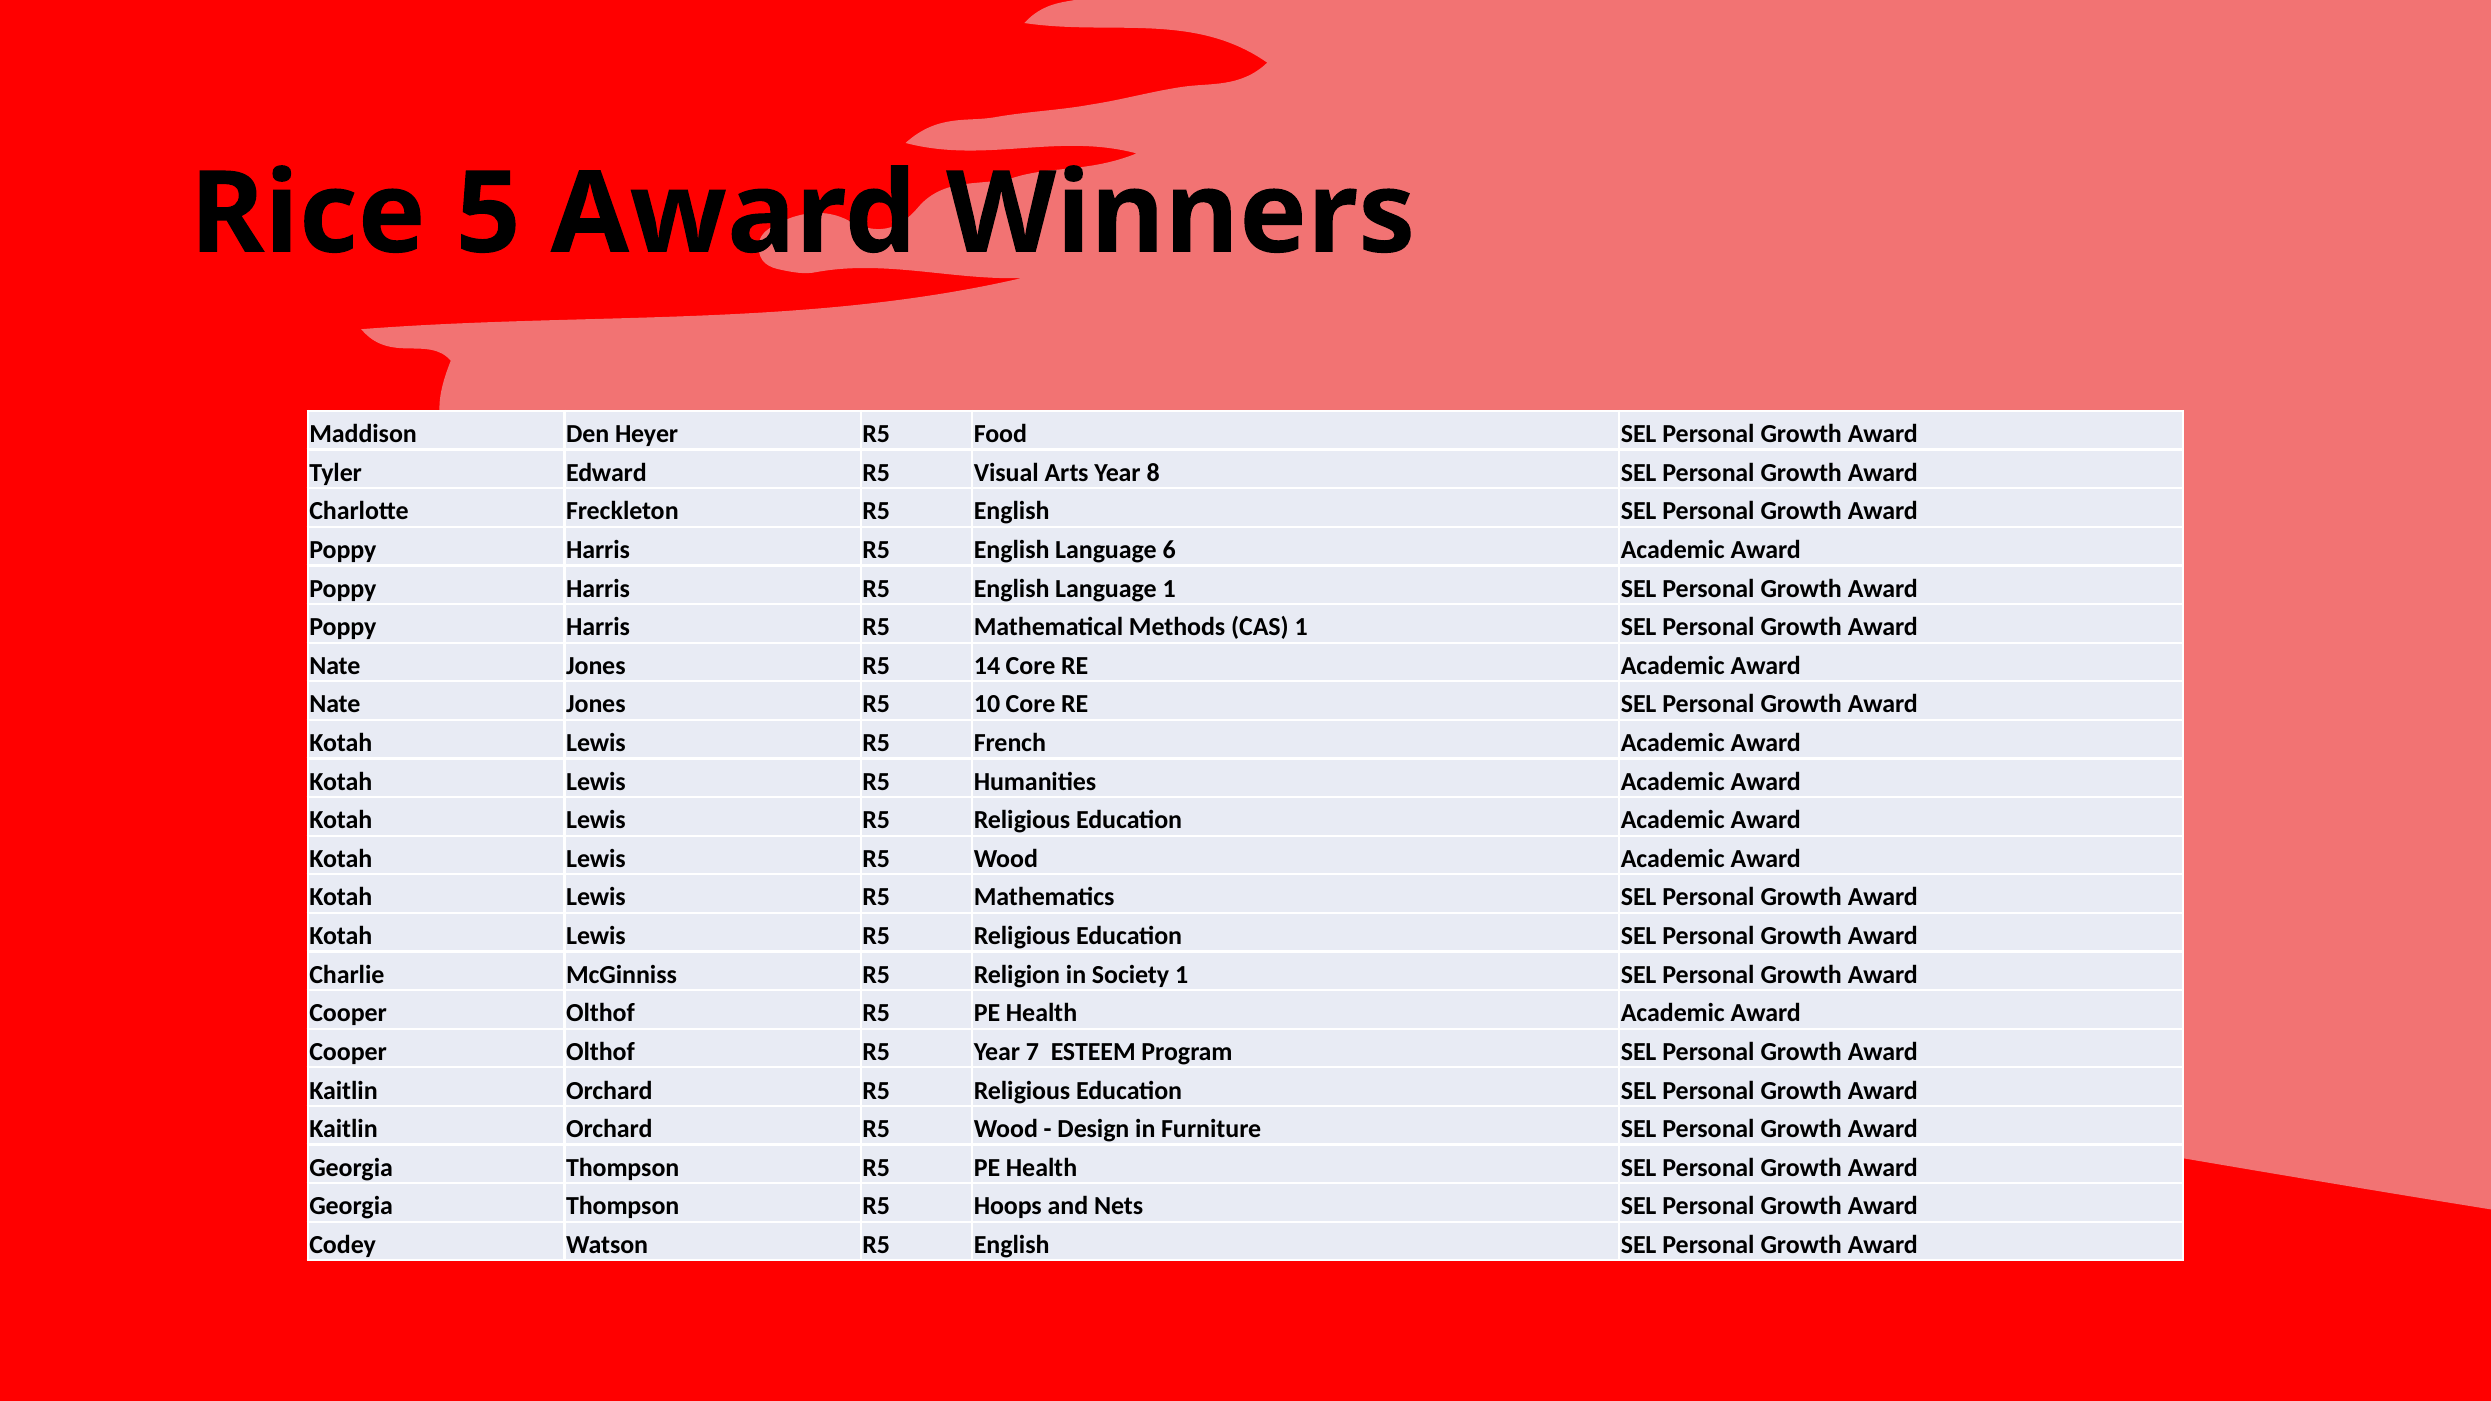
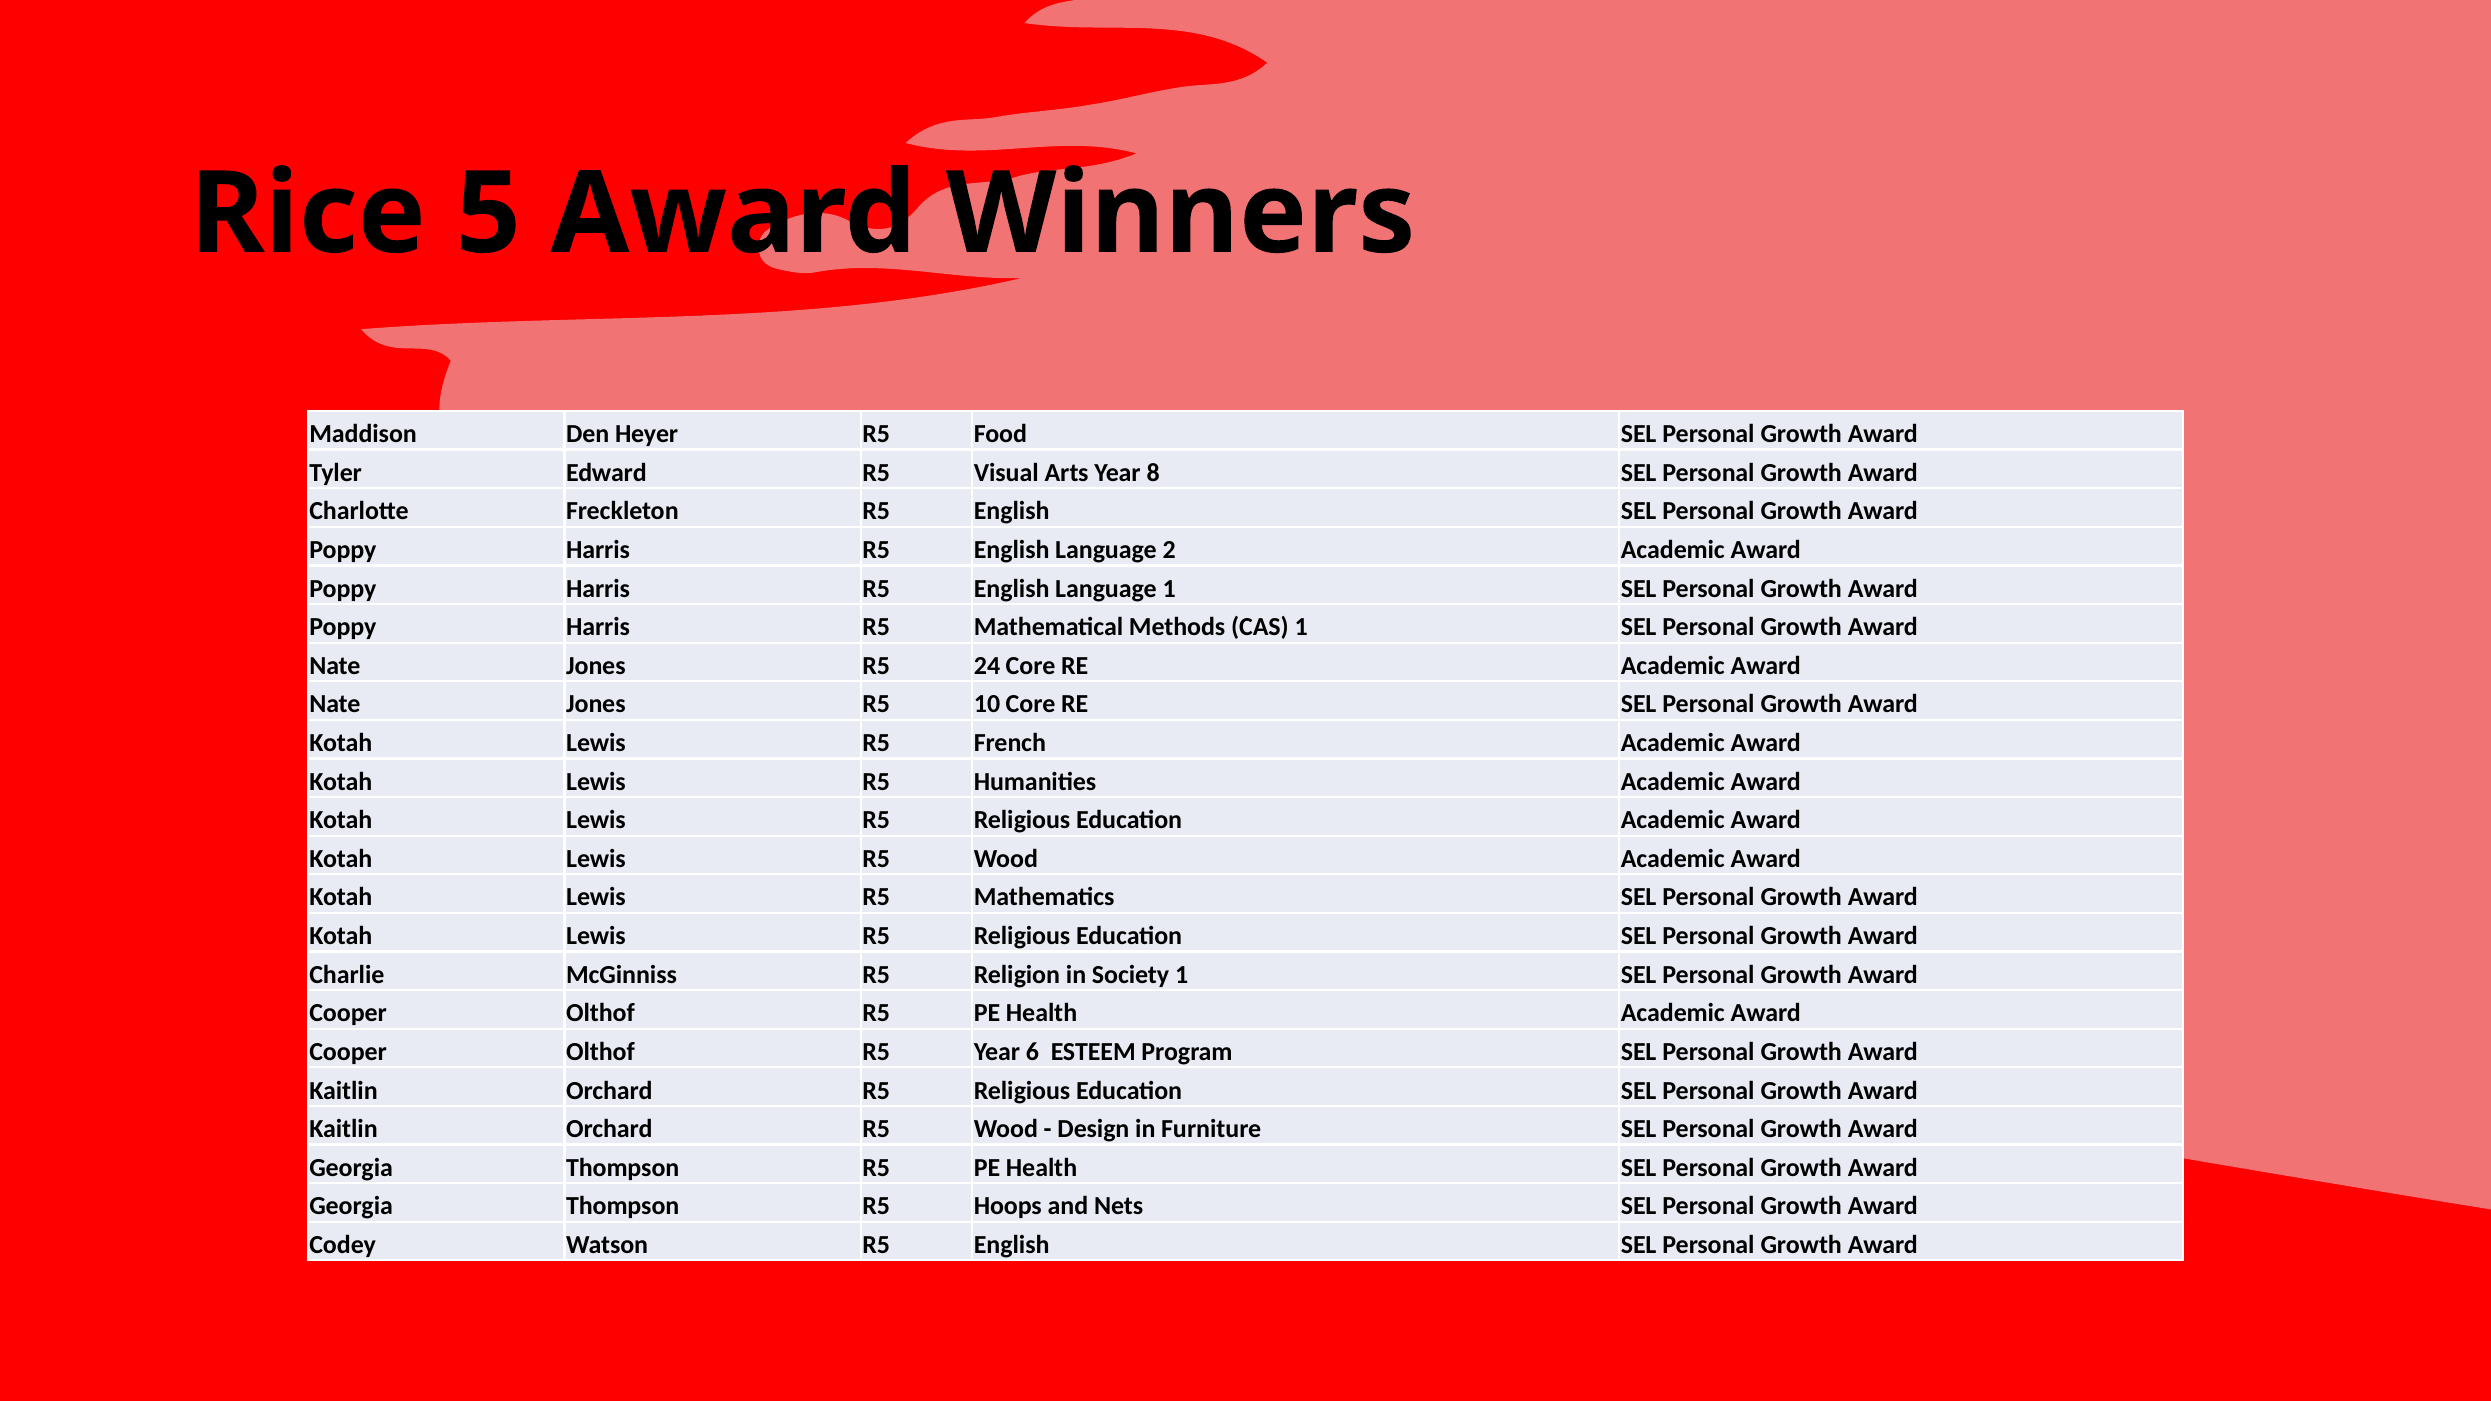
6: 6 -> 2 (1169, 550)
14: 14 -> 24 (987, 666)
7: 7 -> 6 (1032, 1052)
